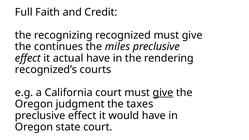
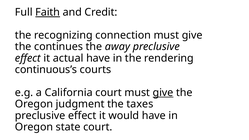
Faith underline: none -> present (48, 12)
recognized: recognized -> connection (123, 35)
miles: miles -> away (117, 47)
recognized’s: recognized’s -> continuous’s (46, 70)
